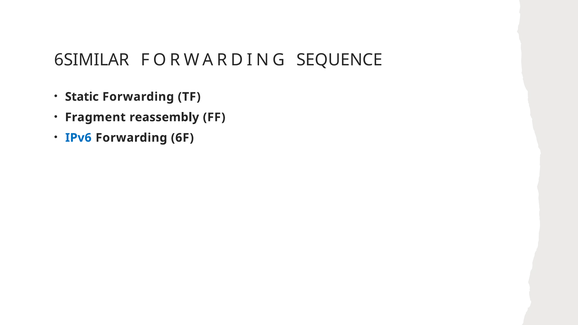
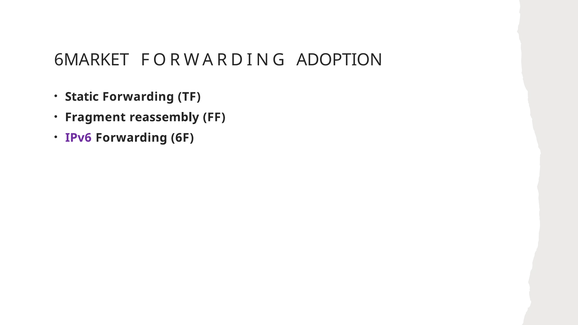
6SIMILAR: 6SIMILAR -> 6MARKET (92, 60)
SEQUENCE: SEQUENCE -> ADOPTION (340, 60)
IPv6 colour: blue -> purple (78, 138)
